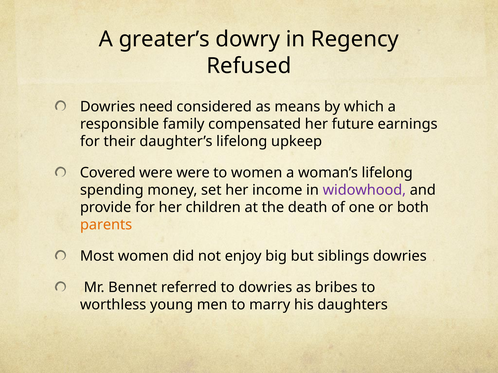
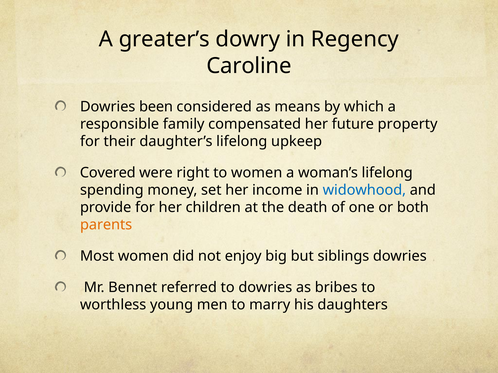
Refused: Refused -> Caroline (249, 66)
need: need -> been (156, 107)
earnings: earnings -> property (408, 124)
were were: were -> right (193, 173)
widowhood colour: purple -> blue (364, 190)
